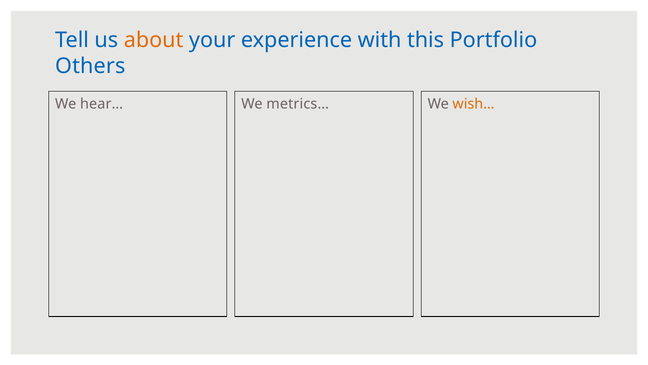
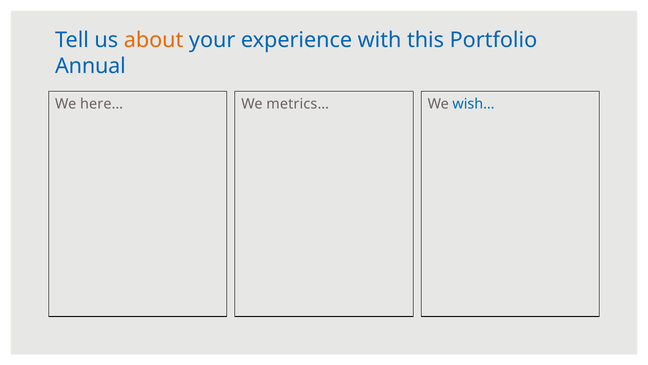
Others: Others -> Annual (90, 66)
hear…: hear… -> here… (102, 104)
wish… colour: orange -> blue (474, 104)
